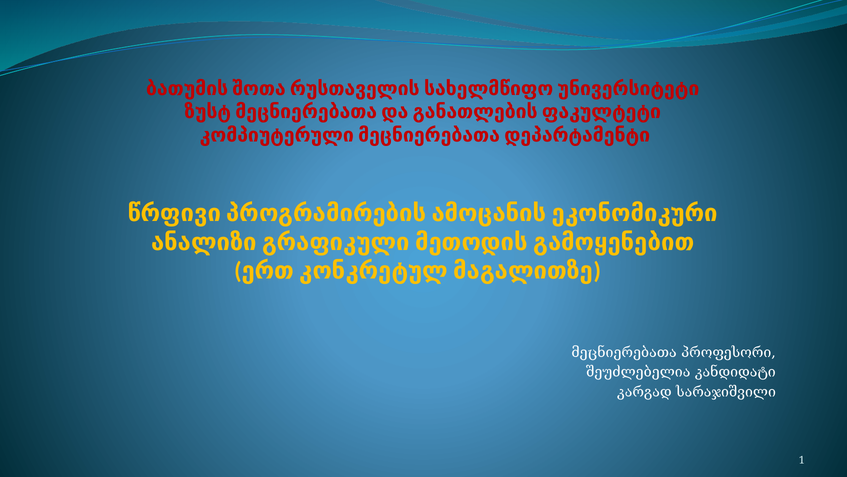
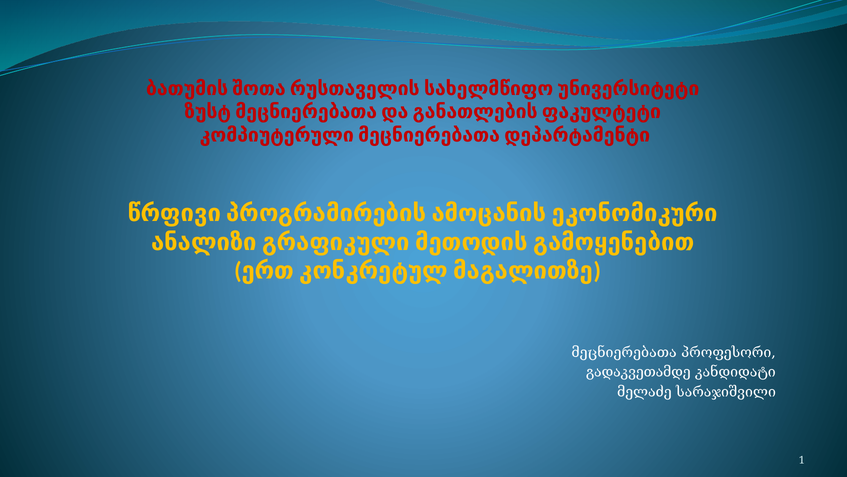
შეუძლებელია: შეუძლებელია -> გადაკვეთამდე (638, 372)
კარგად: კარგად -> მელაძე (644, 392)
